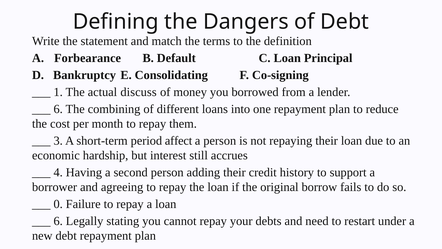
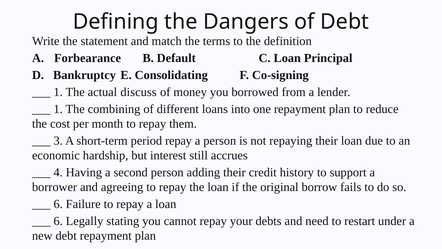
6: 6 -> 1 (58, 109)
period affect: affect -> repay (179, 140)
0: 0 -> 6 (58, 204)
